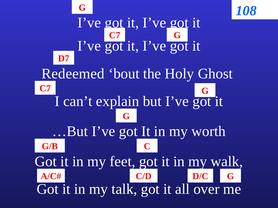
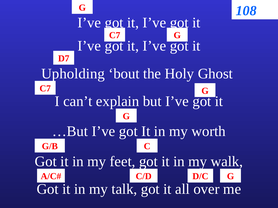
Redeemed: Redeemed -> Upholding (73, 74)
